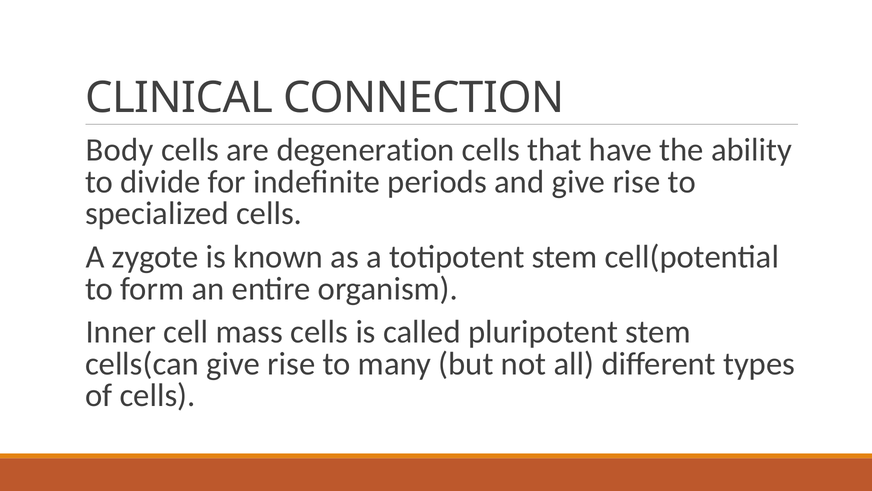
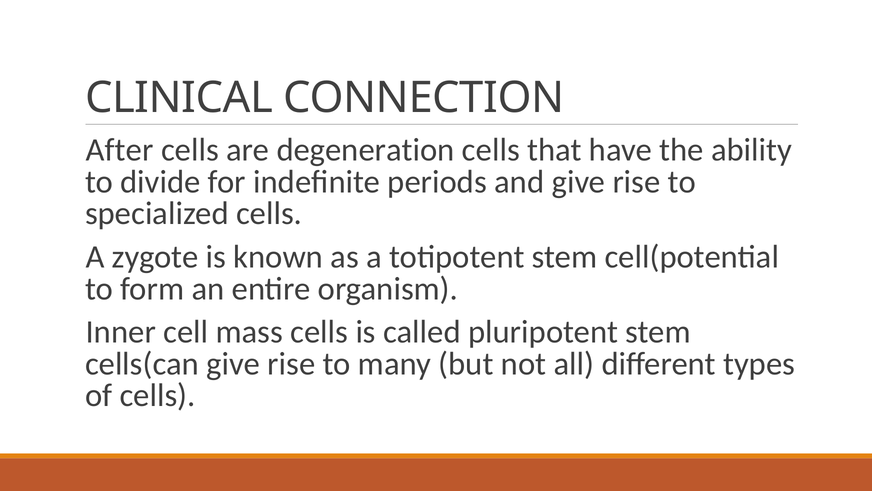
Body: Body -> After (120, 150)
